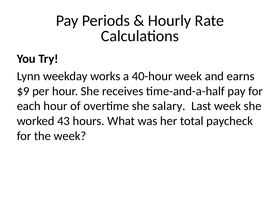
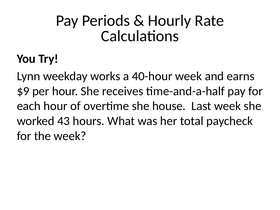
salary: salary -> house (169, 106)
